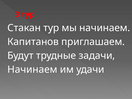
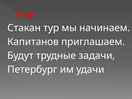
Начинаем: Начинаем -> Петербург (32, 69)
